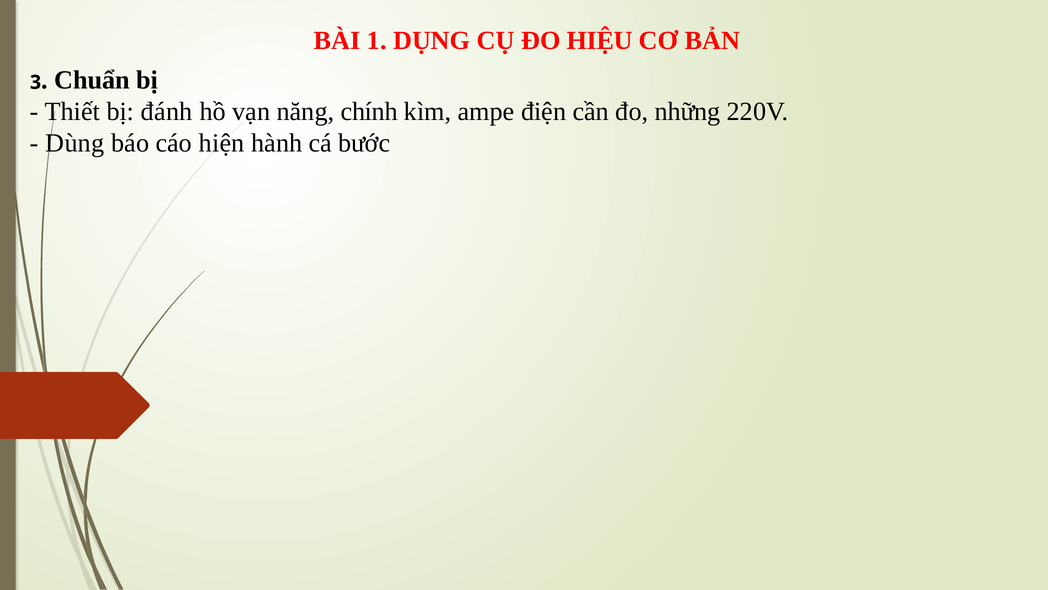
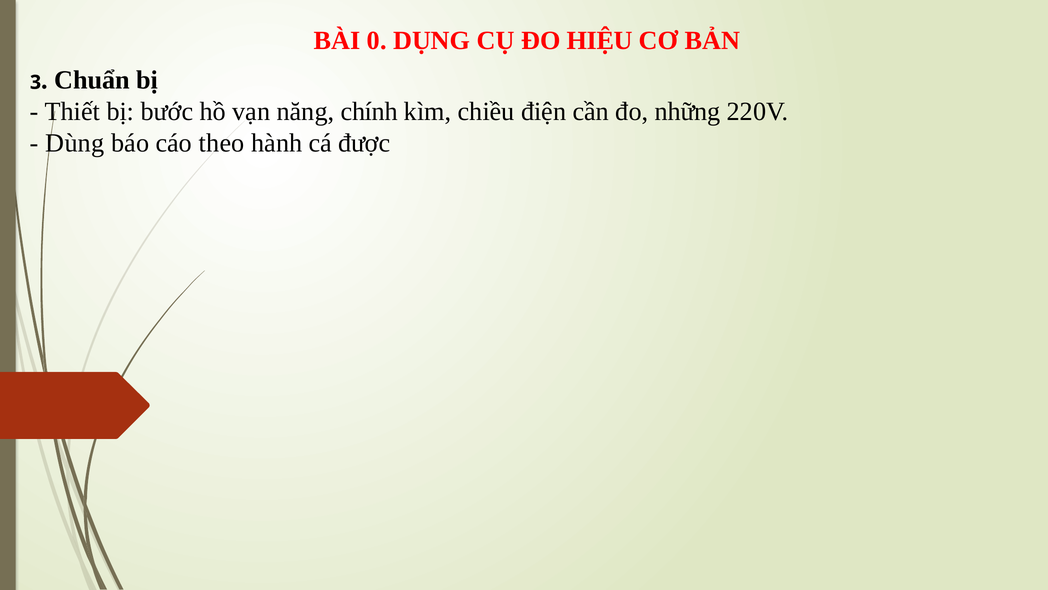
1: 1 -> 0 (377, 40)
đánh: đánh -> bước (167, 112)
ampe: ampe -> chiều (486, 112)
hiện: hiện -> theo (222, 143)
bước: bước -> được (364, 143)
